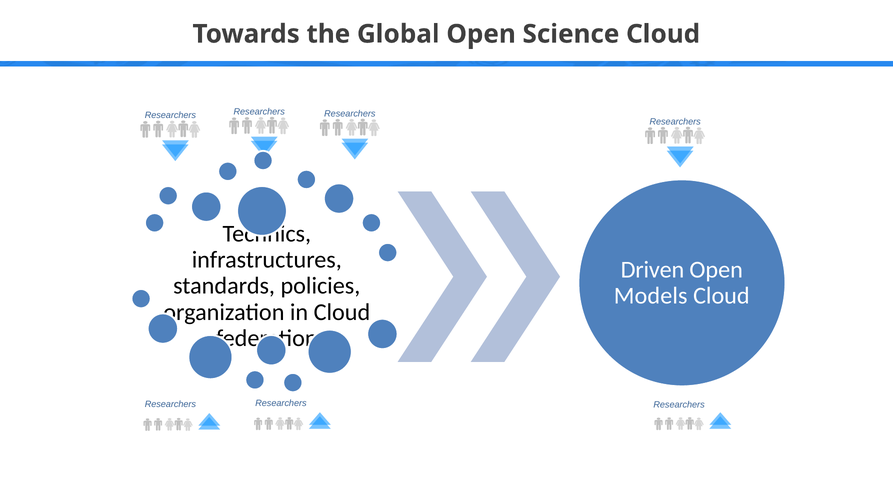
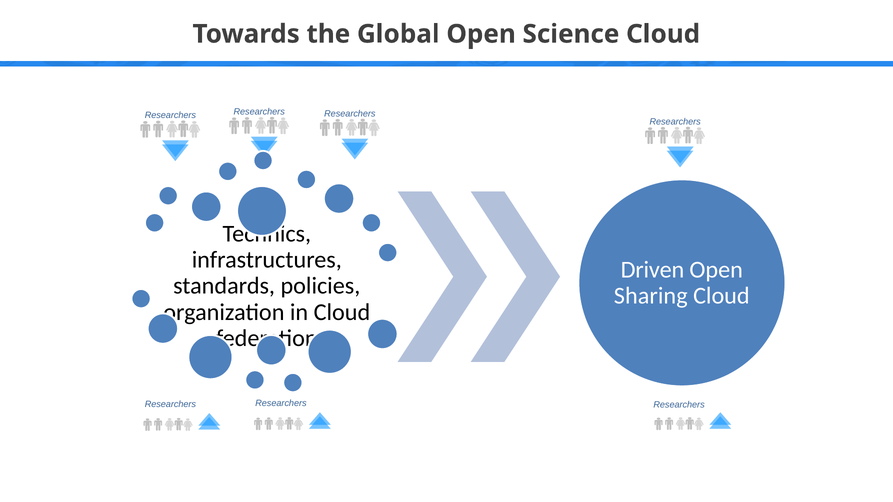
Models: Models -> Sharing (651, 296)
